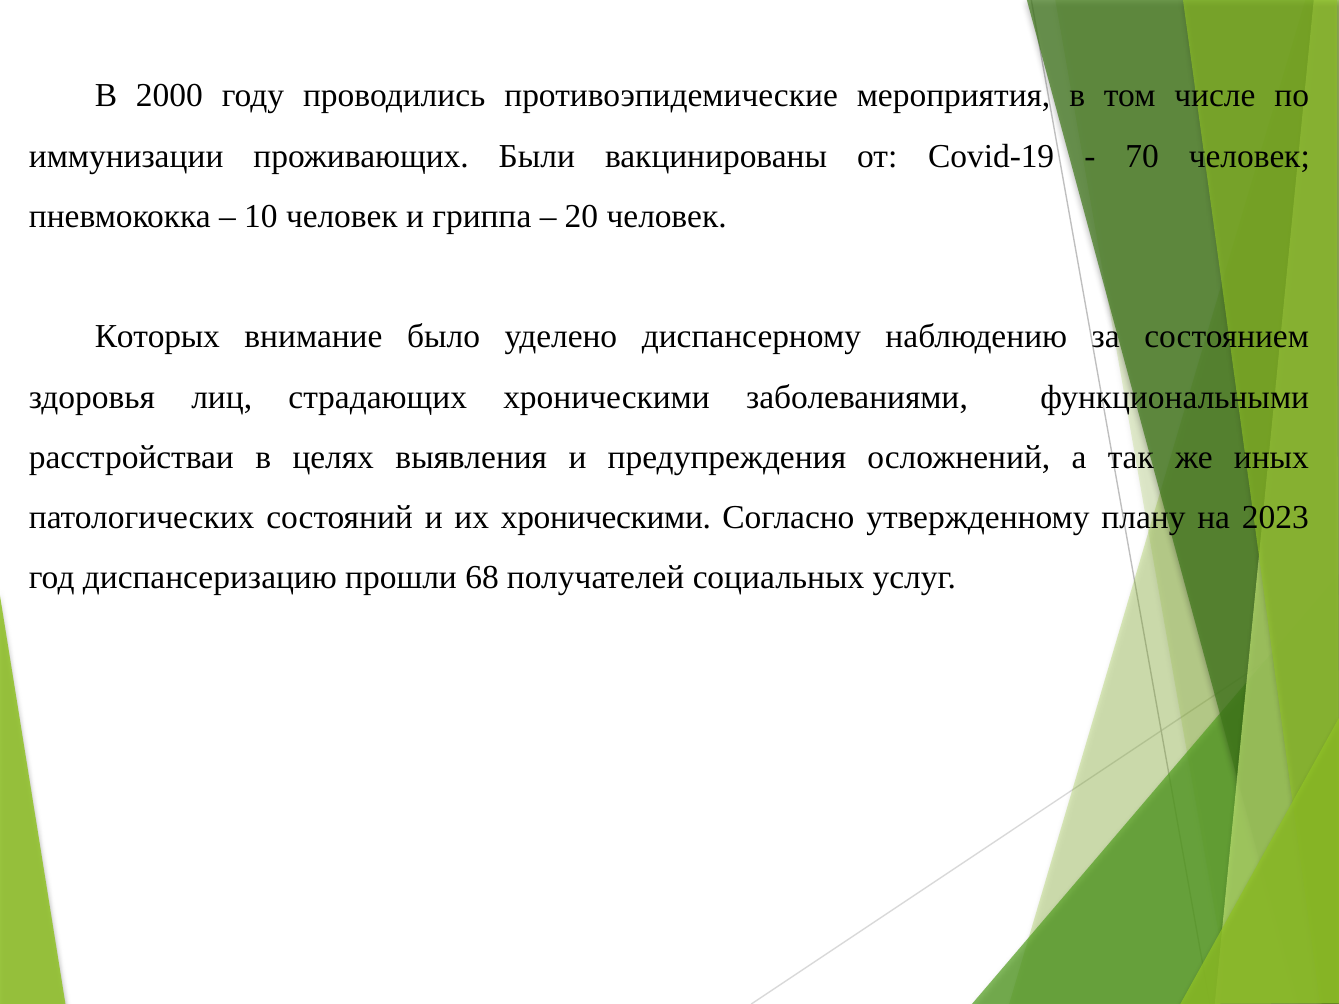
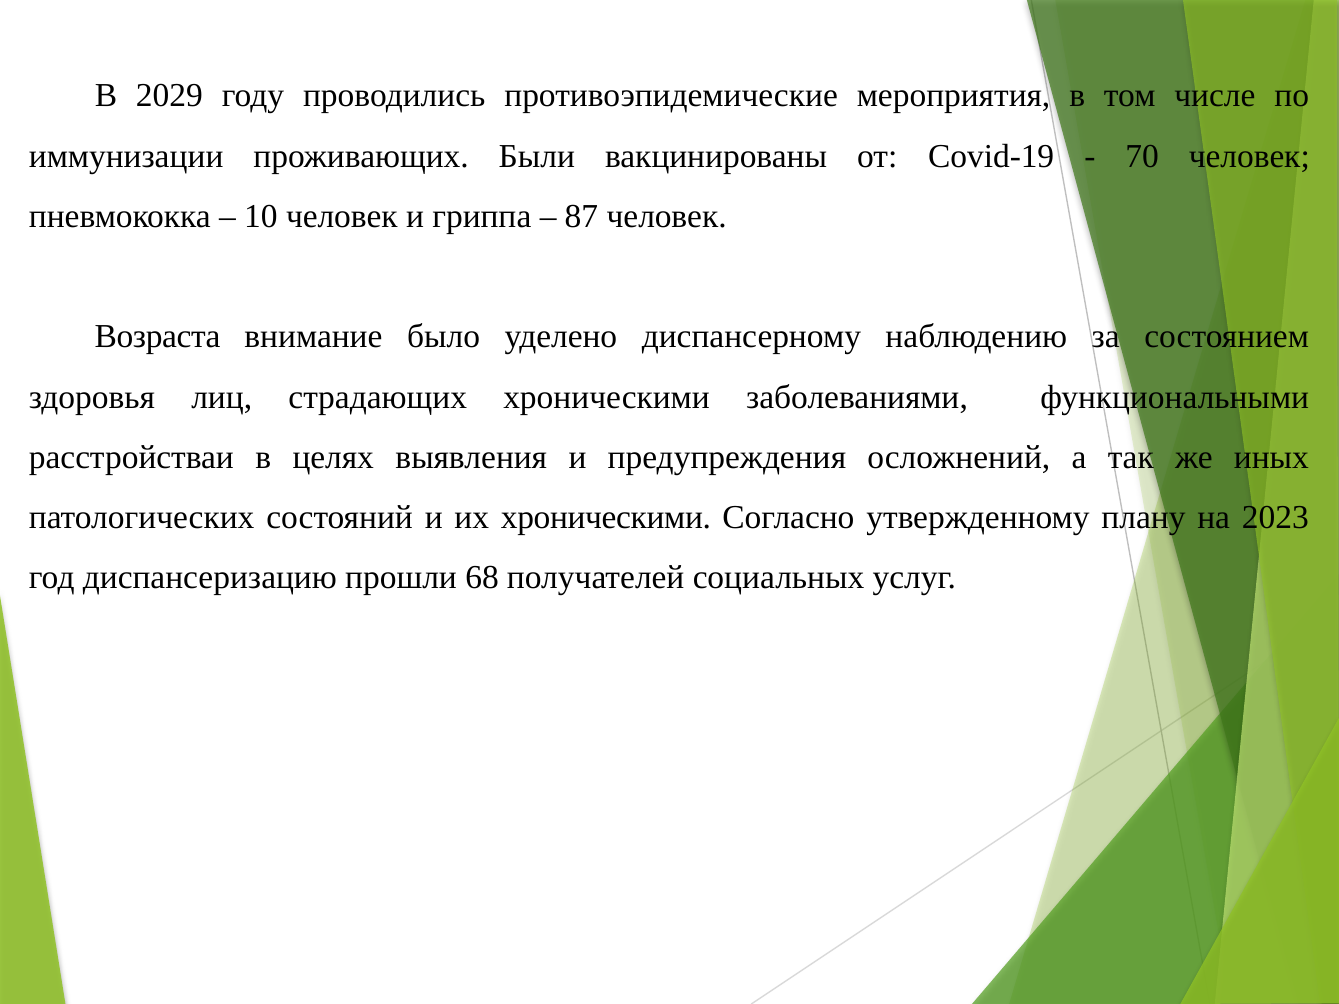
2000: 2000 -> 2029 (169, 96)
20: 20 -> 87 (581, 216)
Которых: Которых -> Возраста (157, 337)
